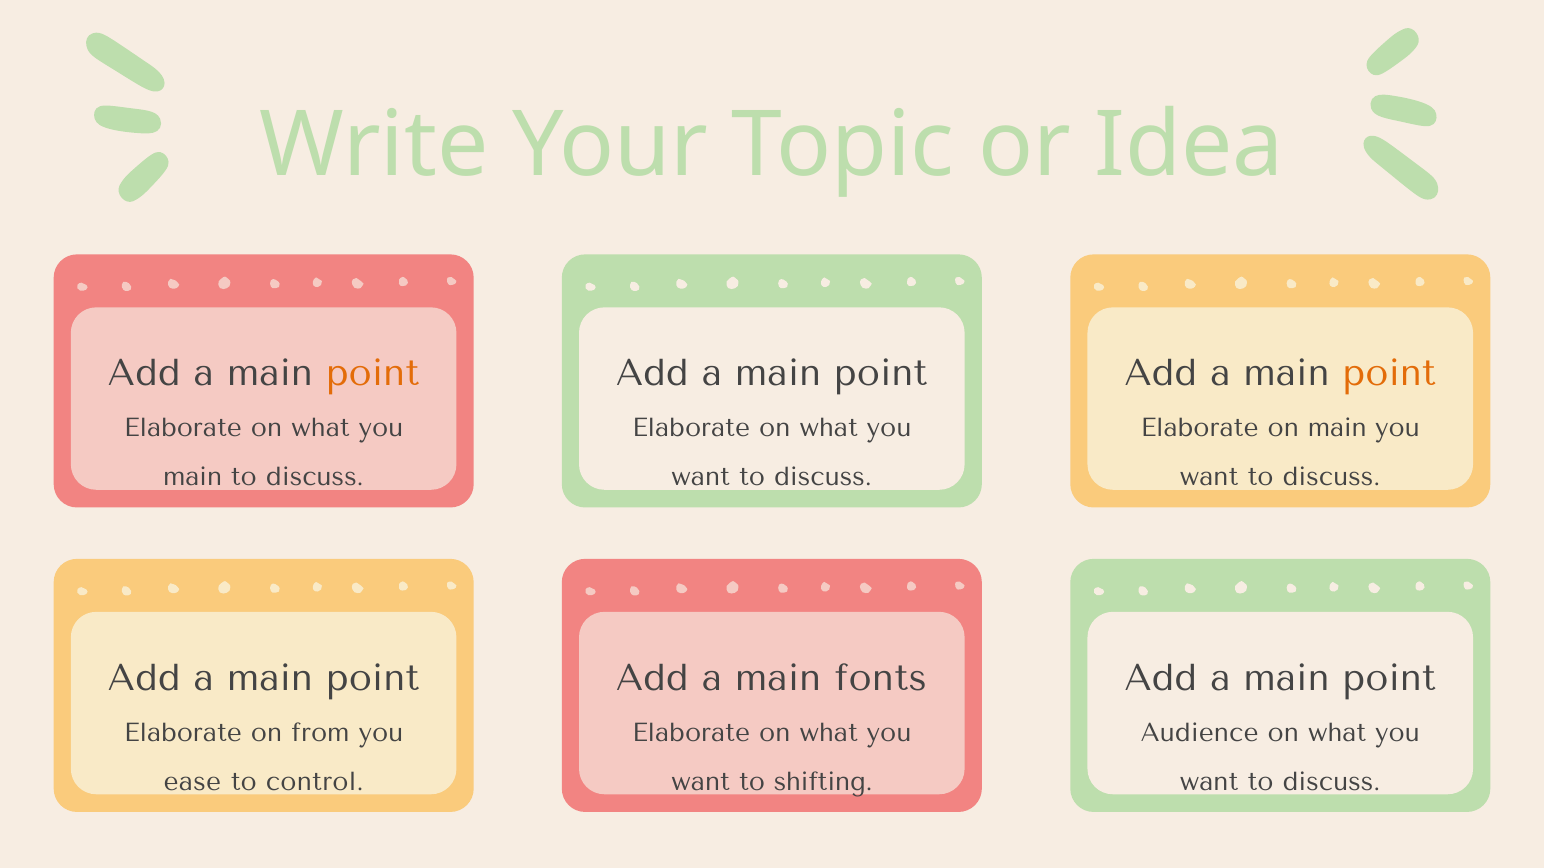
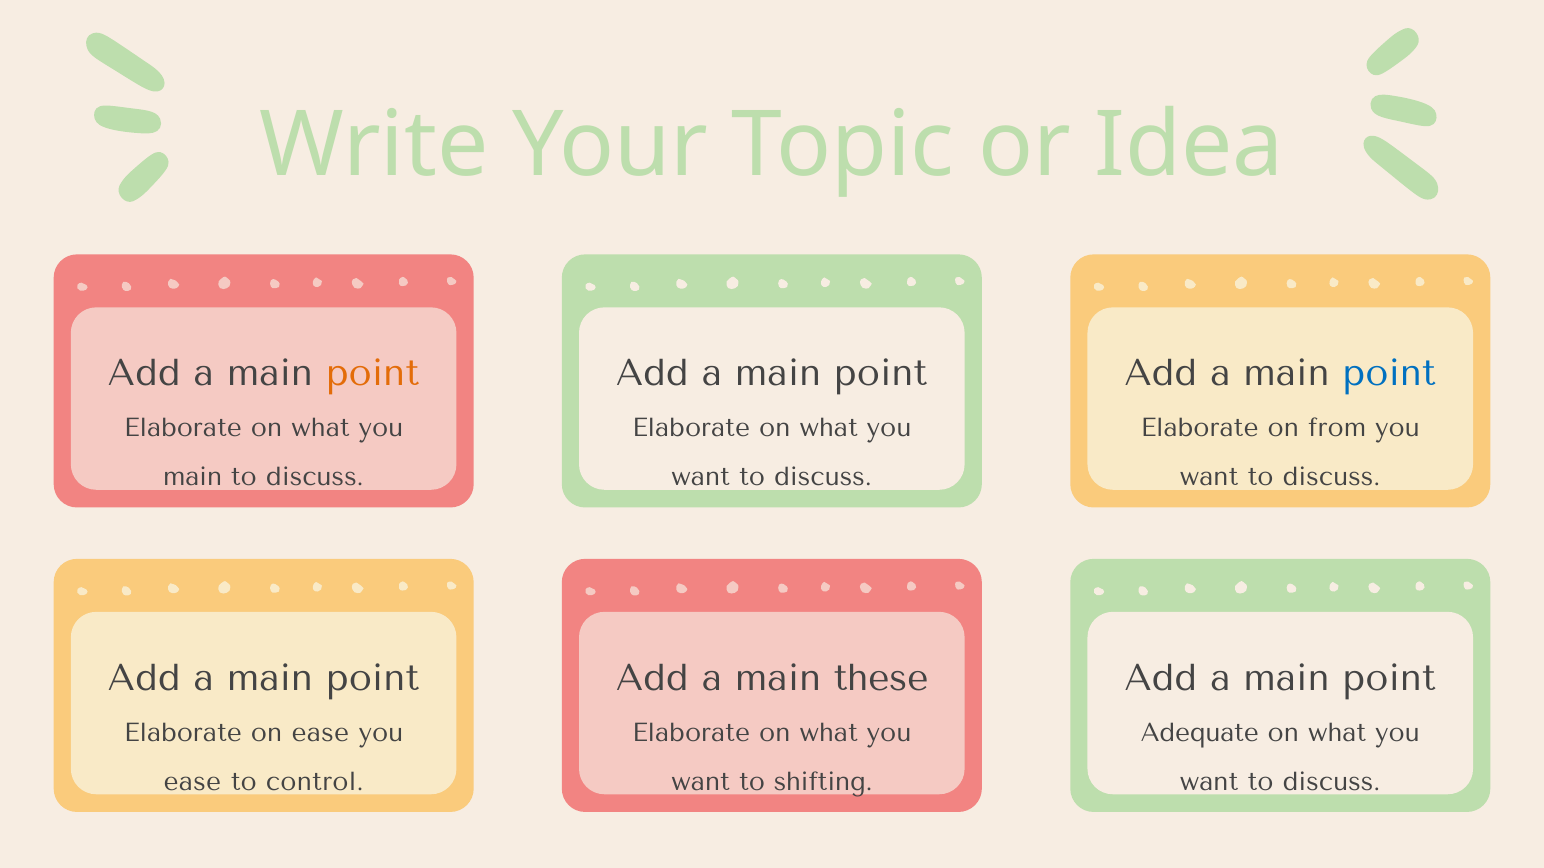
point colour: orange -> blue (1389, 373)
on main: main -> from (1337, 428)
fonts: fonts -> these (881, 678)
on from: from -> ease (320, 733)
Audience: Audience -> Adequate (1200, 733)
